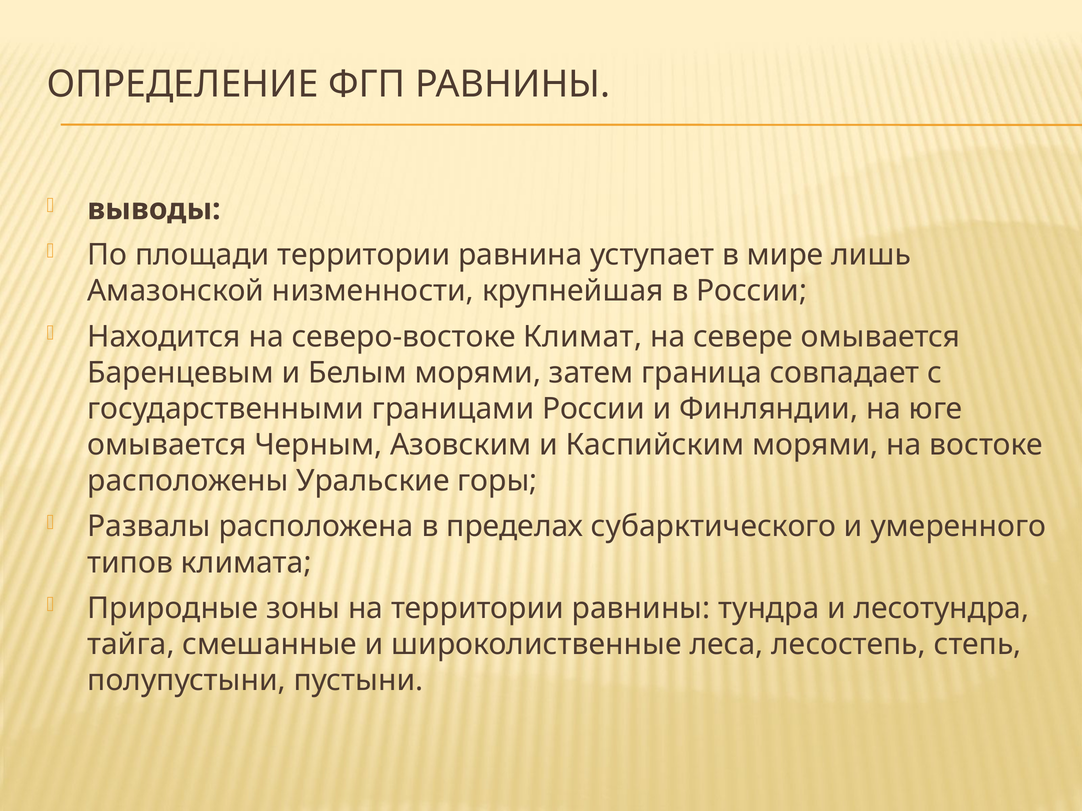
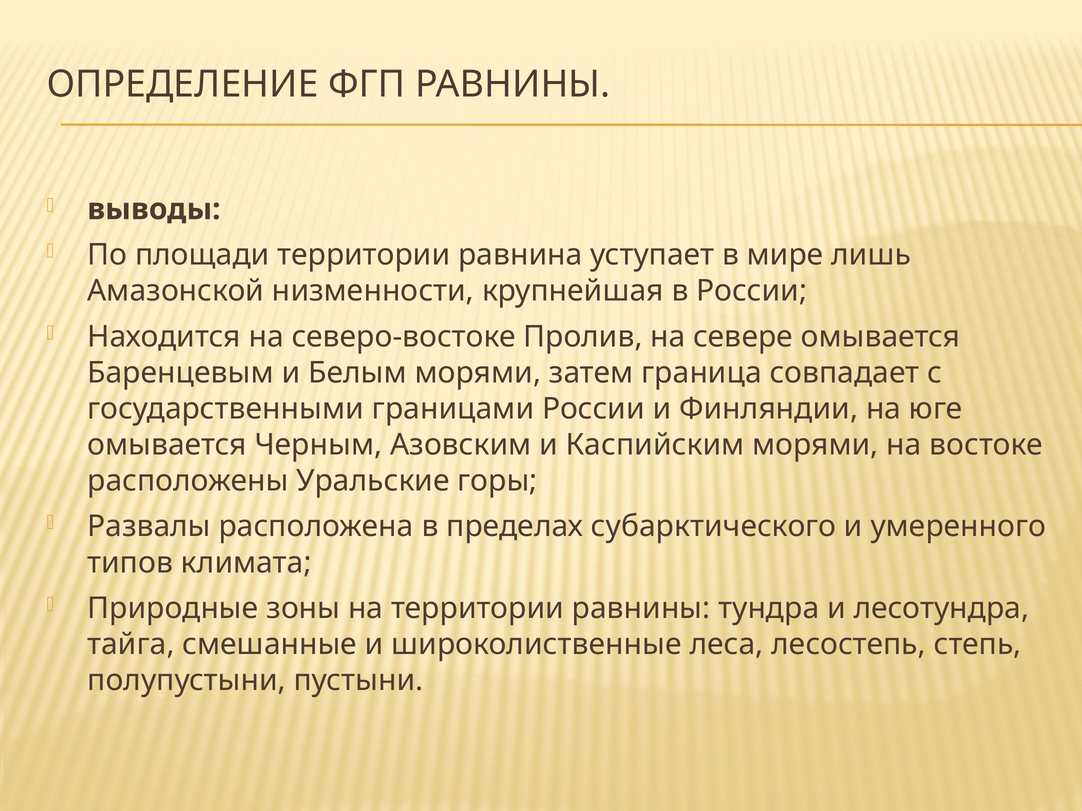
Климат: Климат -> Пролив (583, 337)
